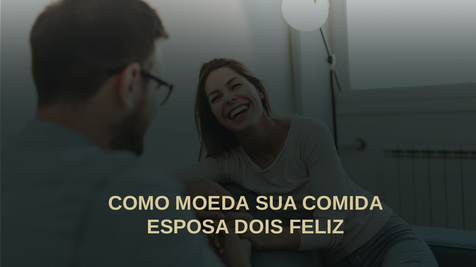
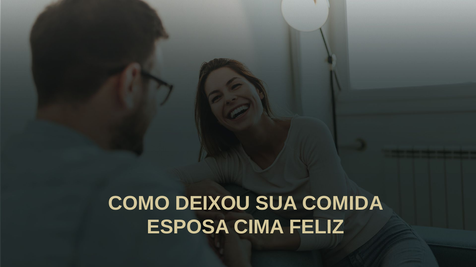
MOEDA: MOEDA -> DEIXOU (213, 204)
DOIS: DOIS -> CIMA (259, 228)
